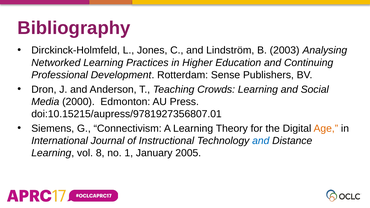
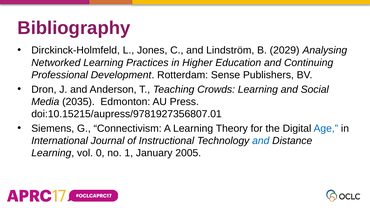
2003: 2003 -> 2029 (285, 50)
2000: 2000 -> 2035 (78, 102)
Age colour: orange -> blue (326, 129)
8: 8 -> 0 (100, 153)
